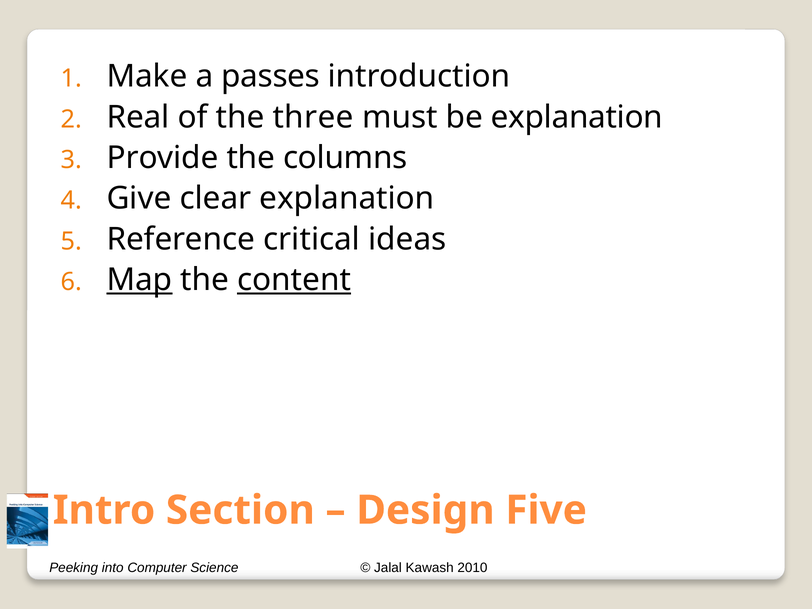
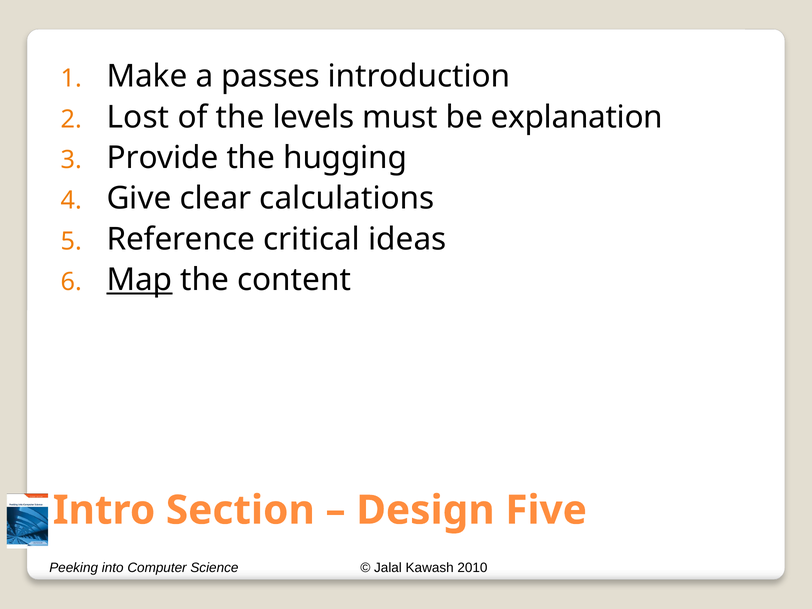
Real: Real -> Lost (138, 117)
three: three -> levels (313, 117)
columns: columns -> hugging (345, 158)
clear explanation: explanation -> calculations (347, 199)
content underline: present -> none (294, 280)
